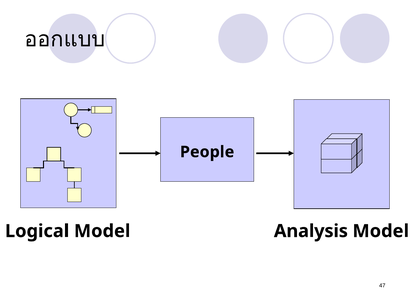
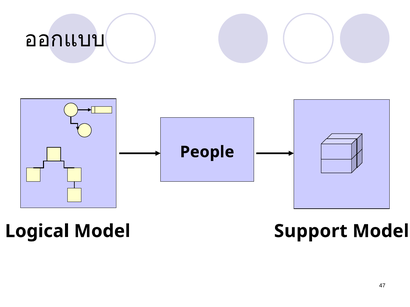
Analysis: Analysis -> Support (311, 231)
